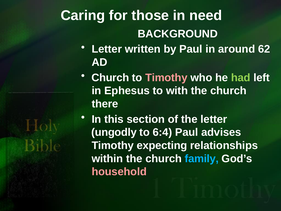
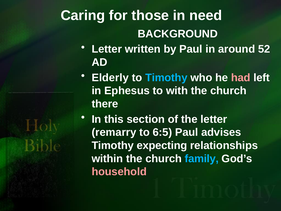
62: 62 -> 52 (264, 49)
Church: Church -> Elderly (110, 78)
Timothy colour: pink -> light blue (166, 78)
had colour: light green -> pink (241, 78)
ungodly: ungodly -> remarry (114, 132)
6:4: 6:4 -> 6:5 (162, 132)
